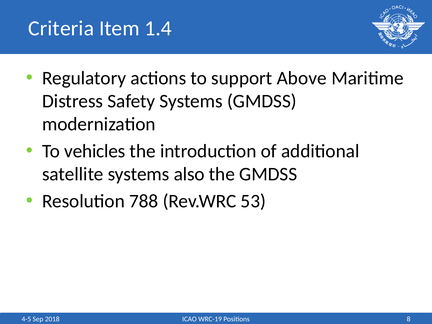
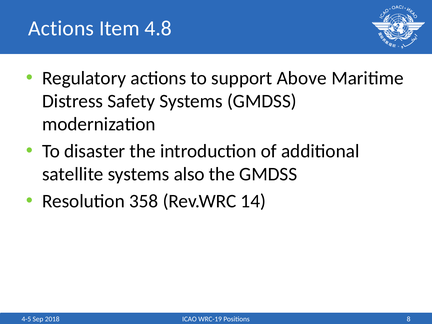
Criteria: Criteria -> Actions (61, 29)
1.4: 1.4 -> 4.8 (158, 29)
vehicles: vehicles -> disaster (95, 151)
788: 788 -> 358 (144, 201)
53: 53 -> 14 (253, 201)
